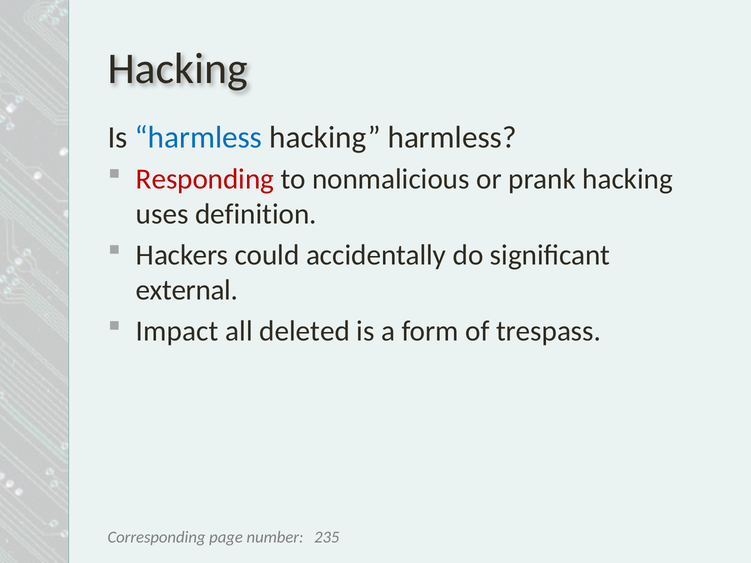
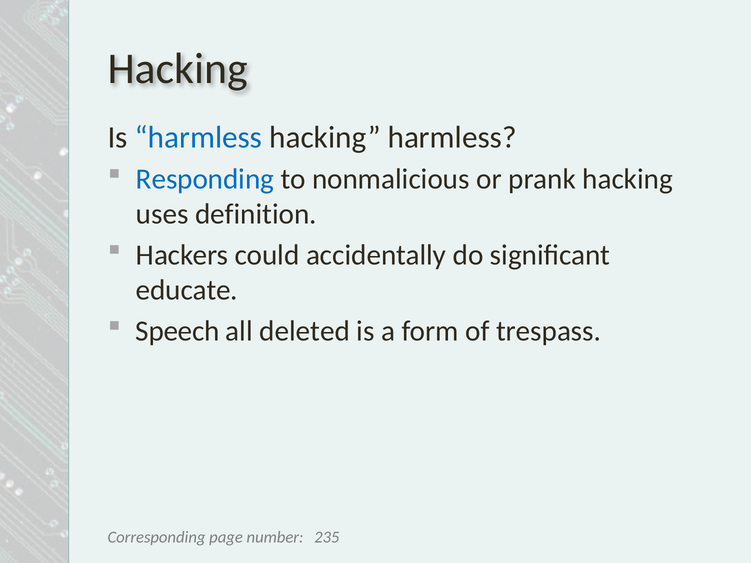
Responding colour: red -> blue (205, 179)
external: external -> educate (187, 290)
Impact: Impact -> Speech (177, 331)
